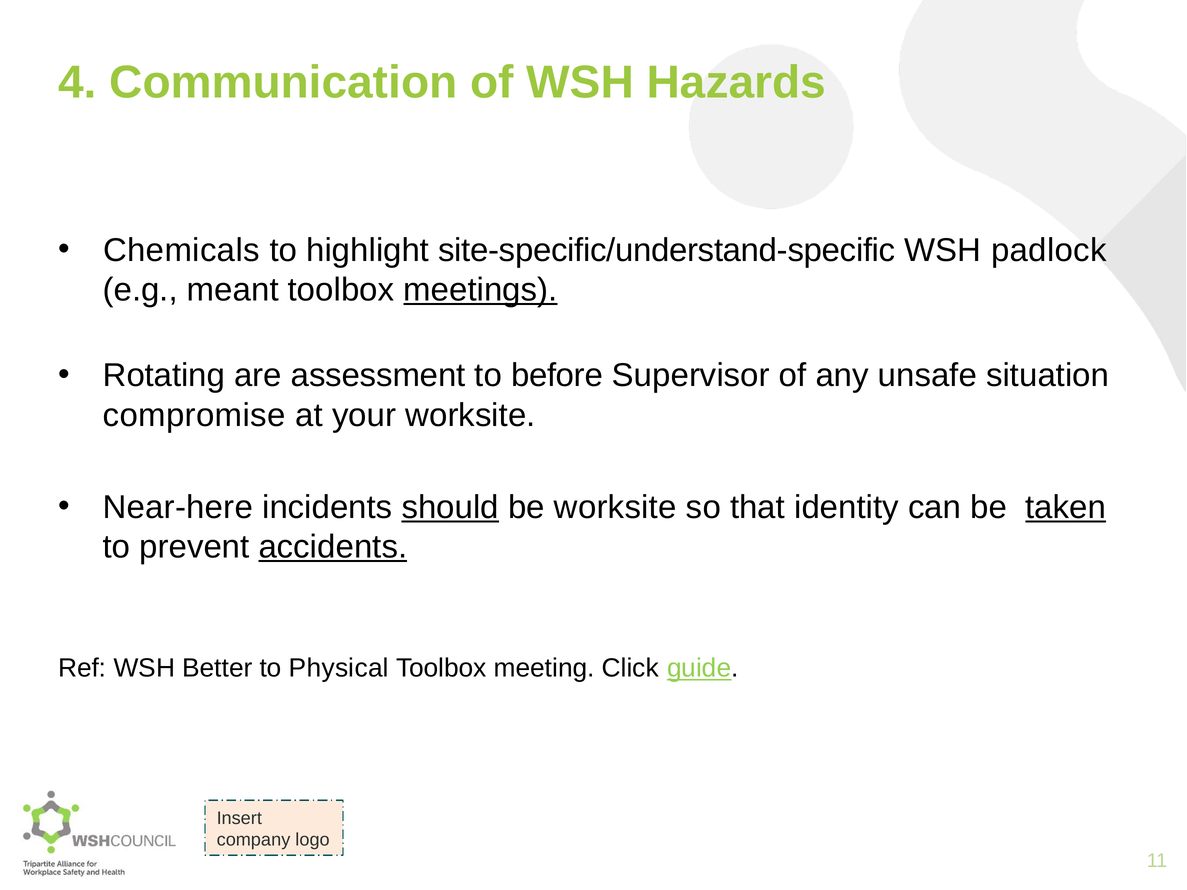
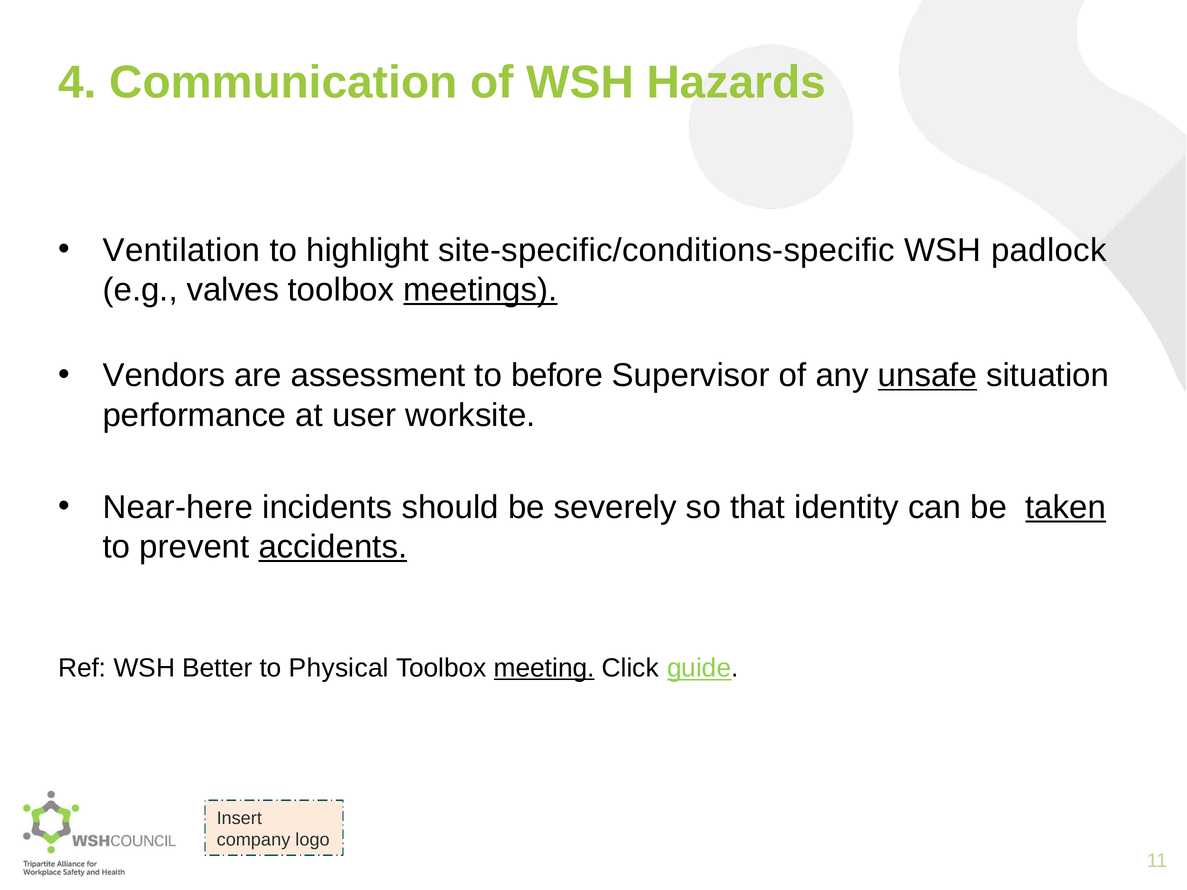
Chemicals: Chemicals -> Ventilation (181, 250)
site-specific/understand-specific: site-specific/understand-specific -> site-specific/conditions-specific (667, 250)
meant: meant -> valves (233, 290)
Rotating: Rotating -> Vendors (164, 376)
unsafe underline: none -> present (927, 376)
compromise: compromise -> performance (195, 415)
your: your -> user (364, 415)
should underline: present -> none (450, 508)
be worksite: worksite -> severely (615, 508)
meeting underline: none -> present (544, 668)
